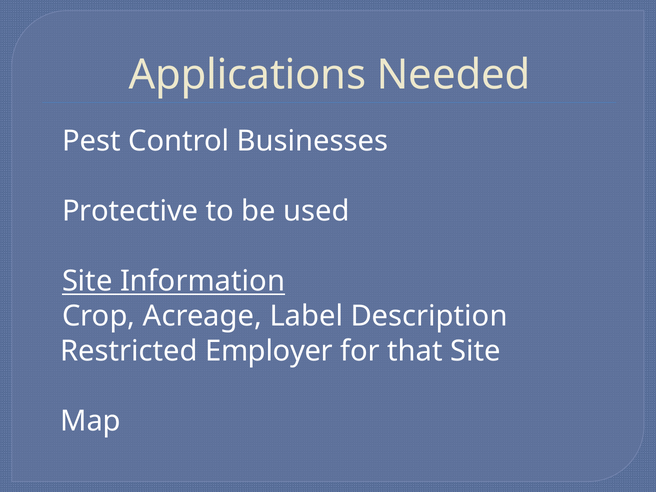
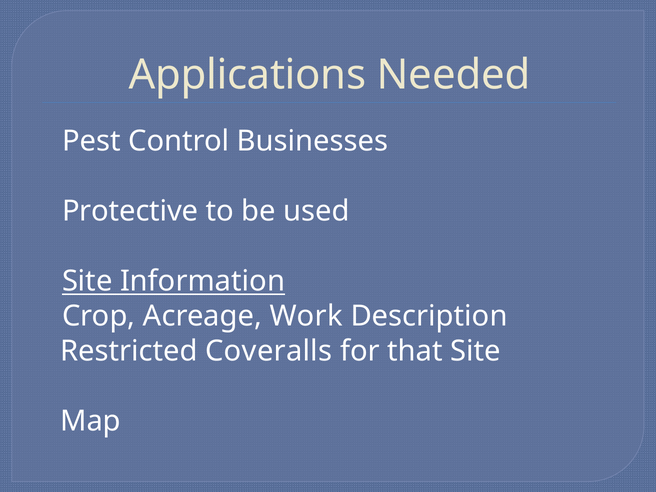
Label: Label -> Work (306, 316)
Employer: Employer -> Coveralls (269, 351)
